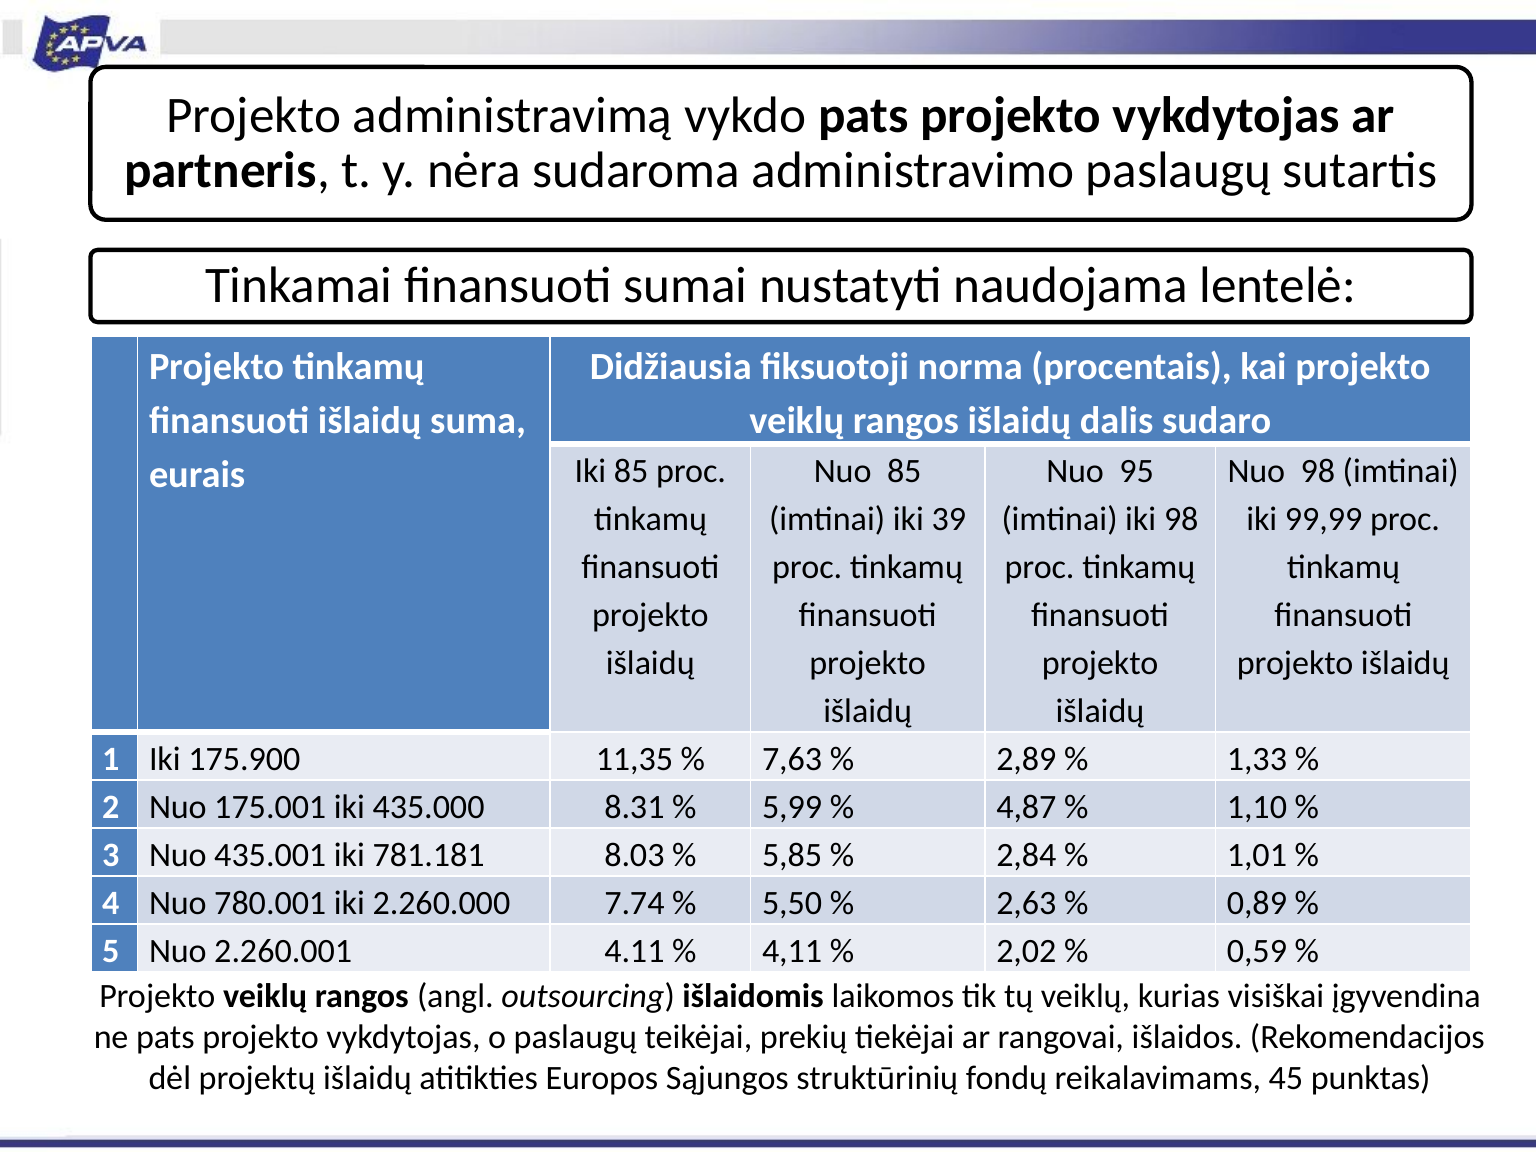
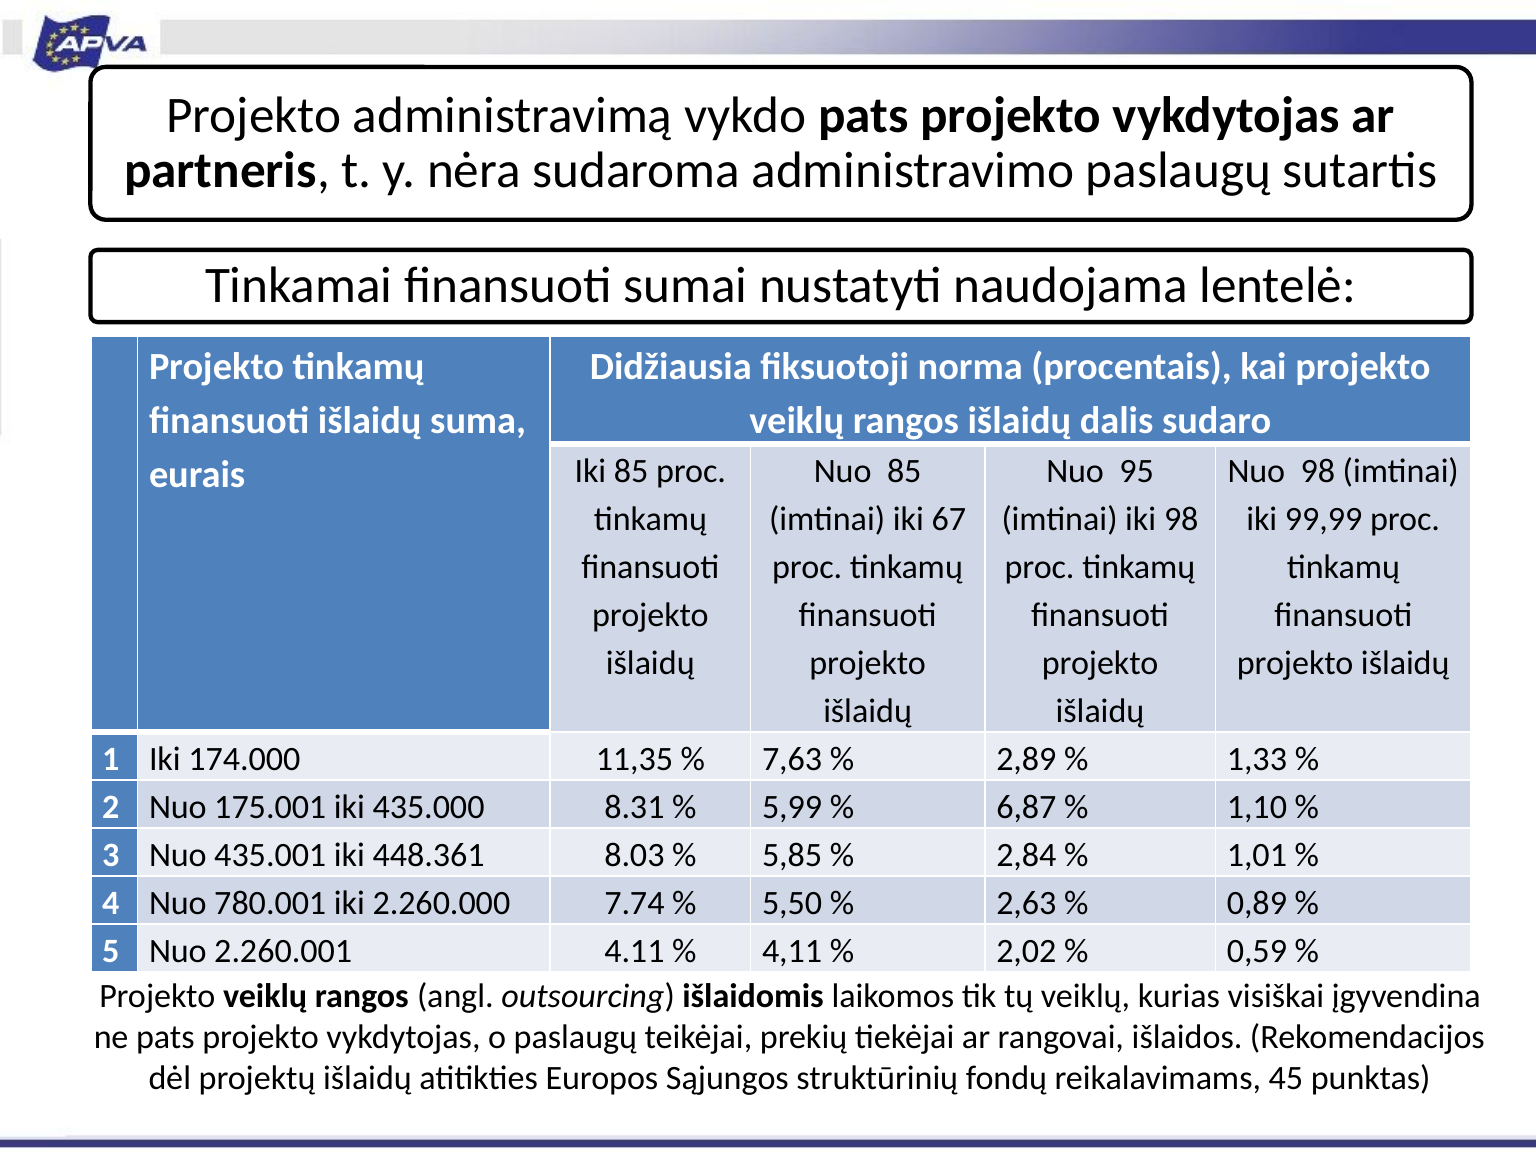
39: 39 -> 67 (949, 519)
175.900: 175.900 -> 174.000 (244, 759)
4,87: 4,87 -> 6,87 (1026, 807)
781.181: 781.181 -> 448.361 (429, 855)
